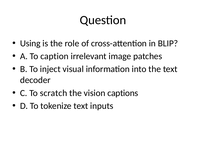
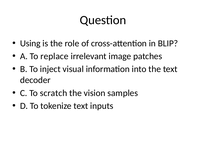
caption: caption -> replace (54, 56)
captions: captions -> samples (123, 93)
